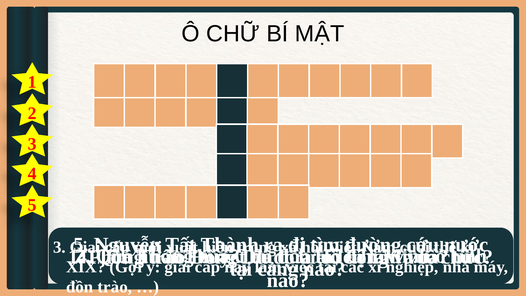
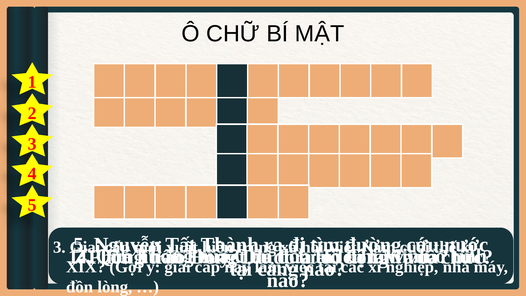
đồn trào: trào -> lòng (115, 287)
